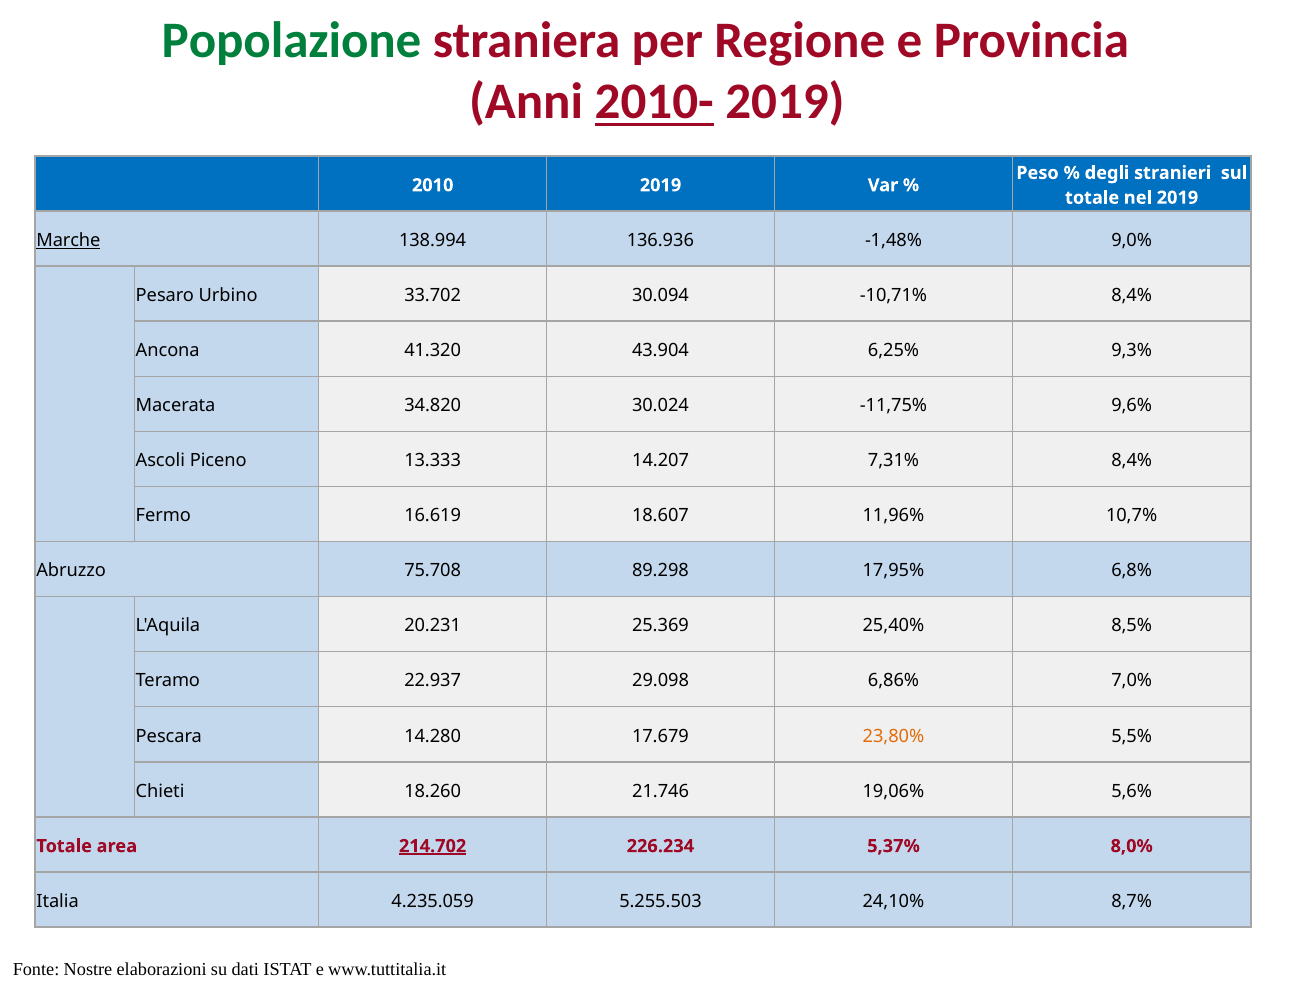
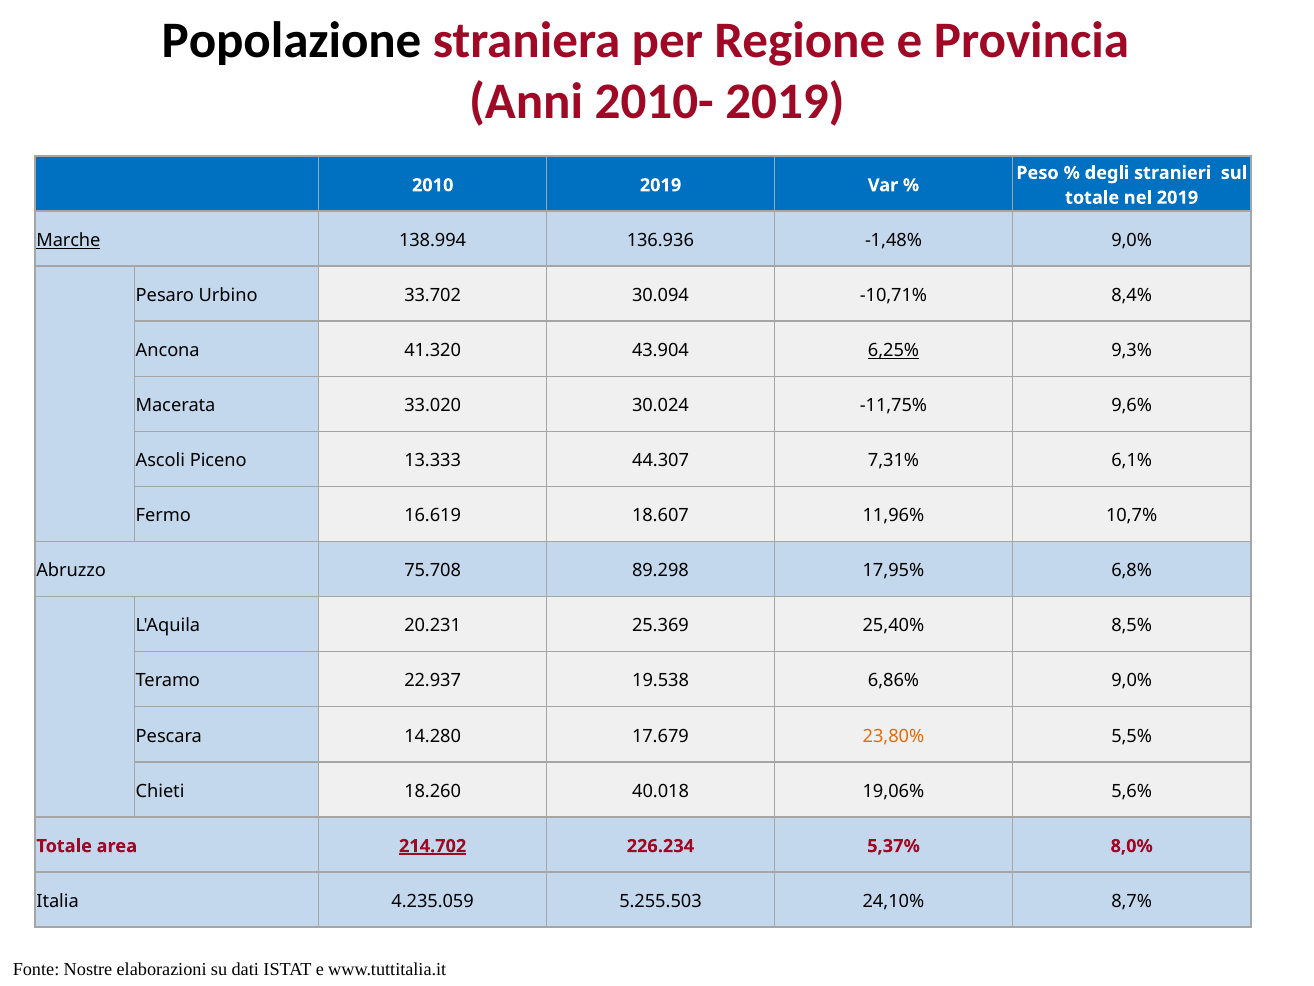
Popolazione colour: green -> black (292, 41)
2010- underline: present -> none (654, 102)
6,25% underline: none -> present (894, 350)
34.820: 34.820 -> 33.020 (433, 405)
14.207: 14.207 -> 44.307 (661, 460)
7,31% 8,4%: 8,4% -> 6,1% (1132, 460)
29.098: 29.098 -> 19.538 (661, 681)
6,86% 7,0%: 7,0% -> 9,0% (1132, 681)
21.746: 21.746 -> 40.018 (661, 791)
